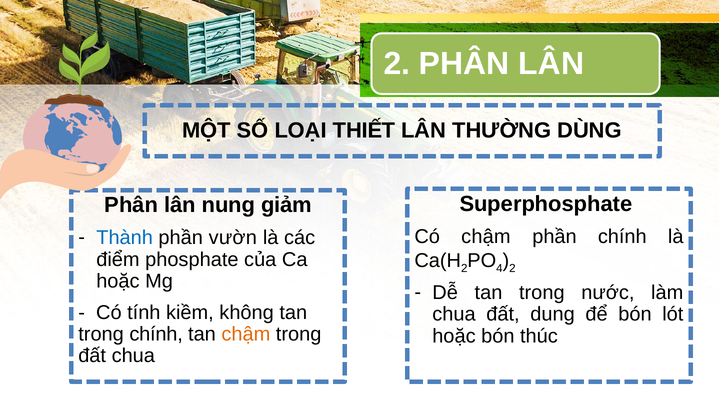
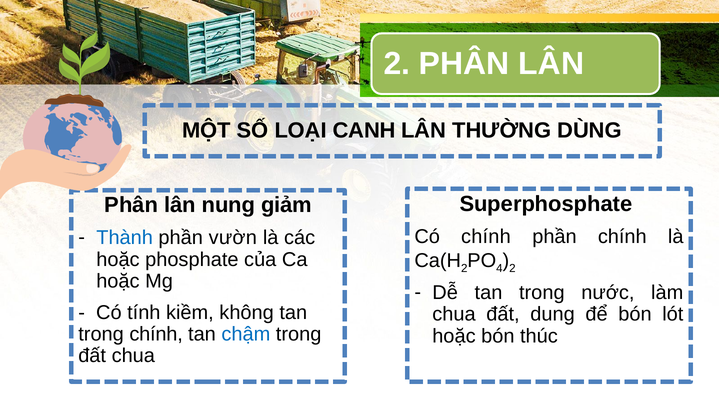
THIẾT: THIẾT -> CANH (364, 131)
Có chậm: chậm -> chính (486, 237)
điểm: điểm -> hoặc (118, 260)
chậm colour: orange -> blue (246, 334)
